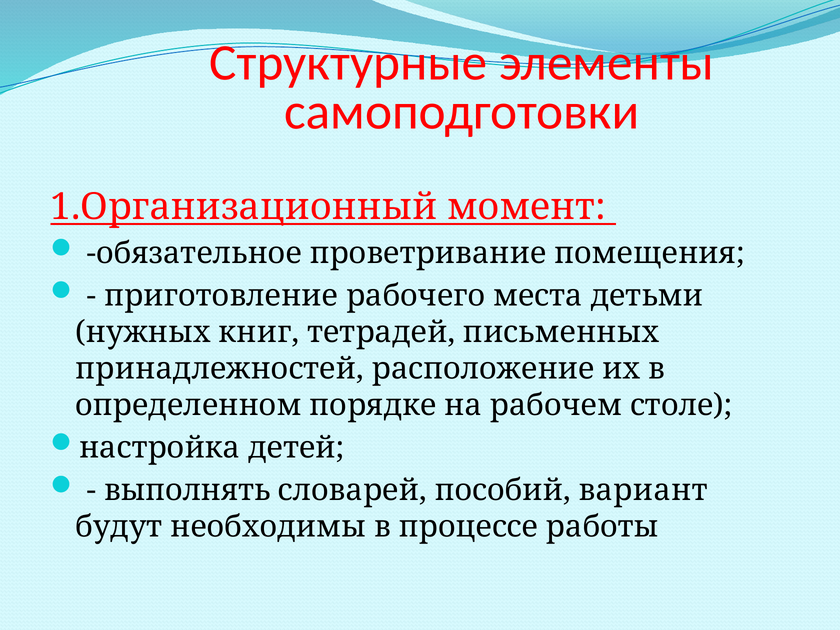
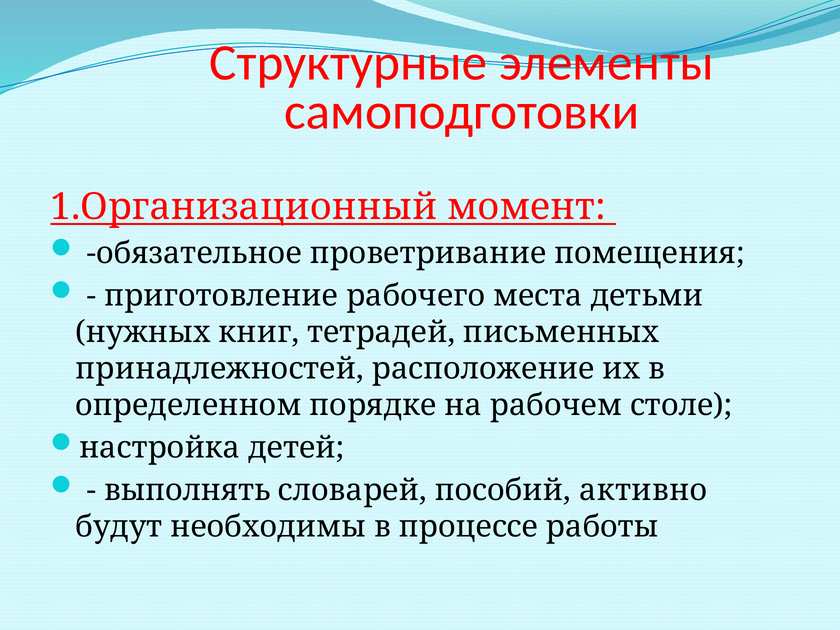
вариант: вариант -> активно (643, 490)
